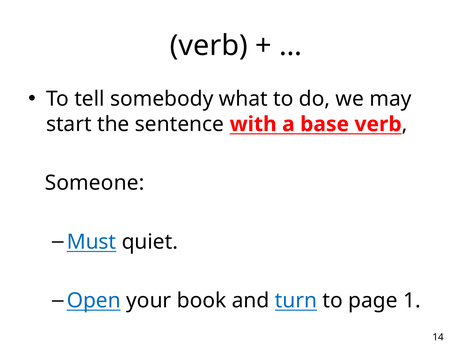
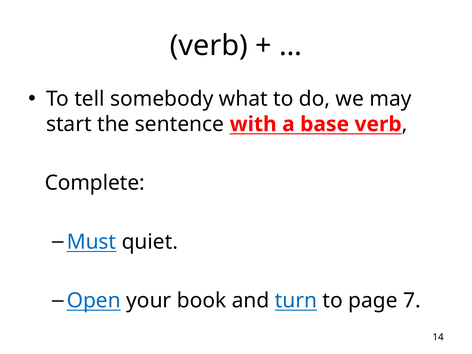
Someone: Someone -> Complete (95, 183)
1: 1 -> 7 (412, 301)
